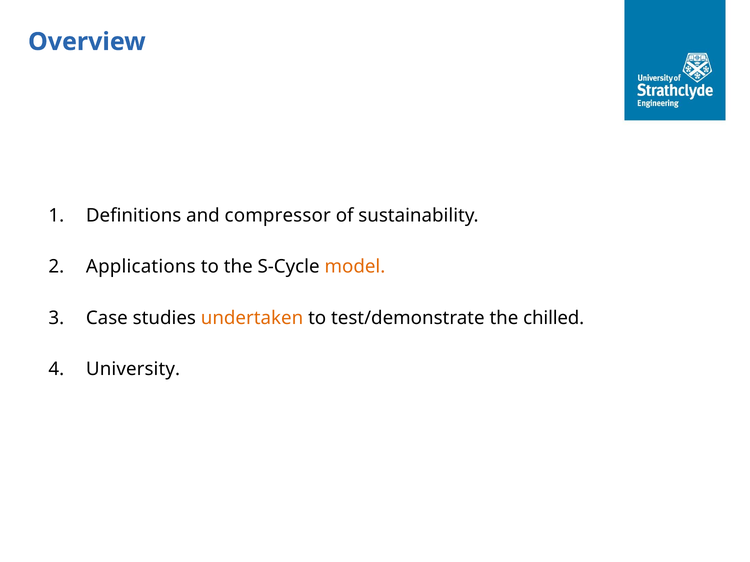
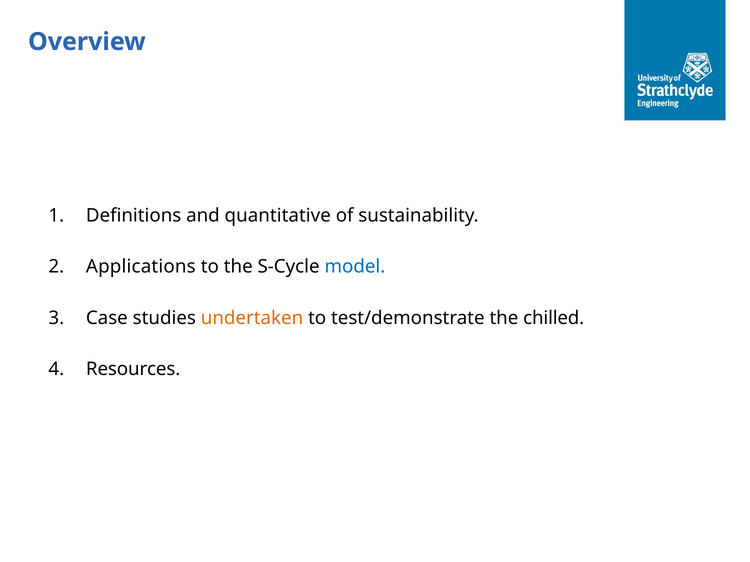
compressor: compressor -> quantitative (278, 216)
model colour: orange -> blue (355, 267)
University: University -> Resources (133, 369)
